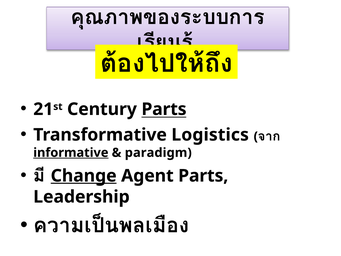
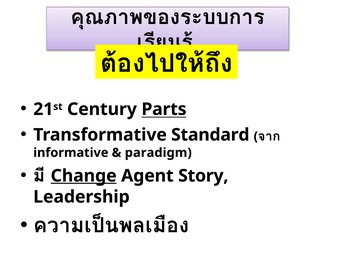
Logistics: Logistics -> Standard (210, 135)
informative underline: present -> none (71, 153)
Agent Parts: Parts -> Story (203, 176)
